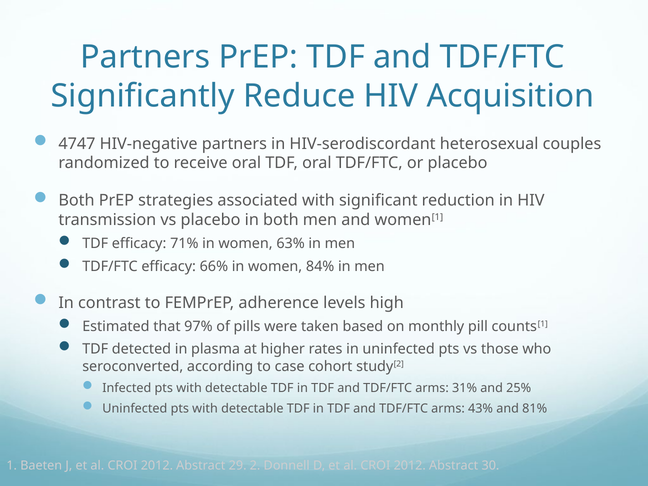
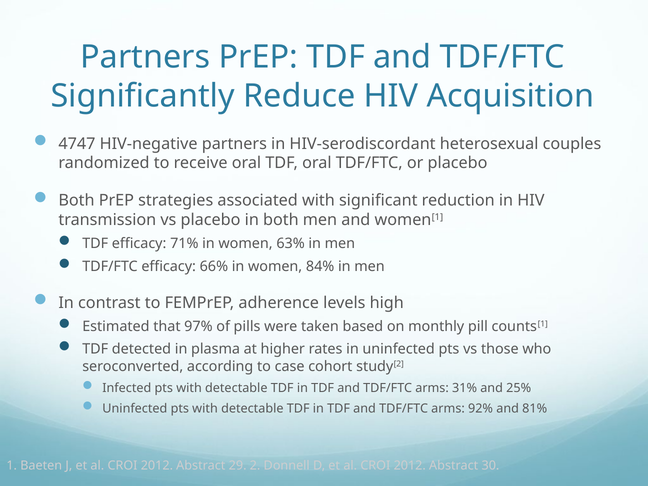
43%: 43% -> 92% (480, 408)
